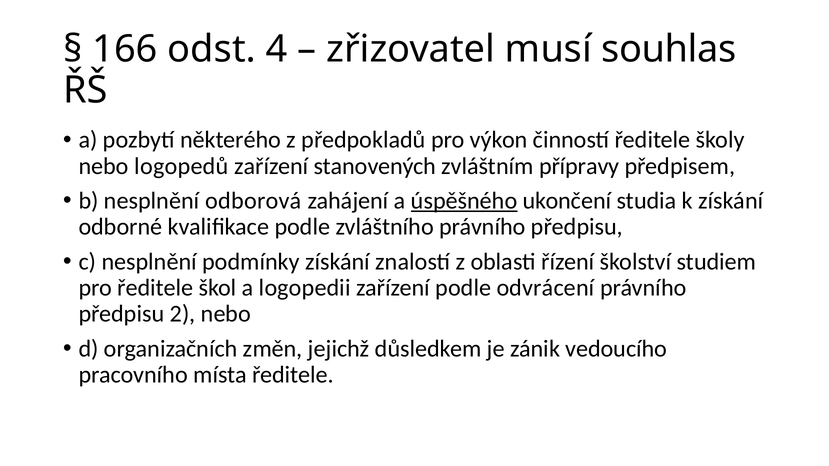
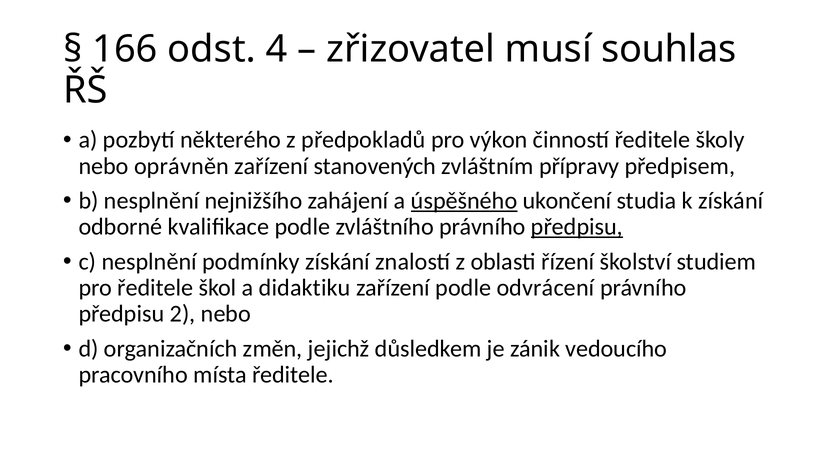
logopedů: logopedů -> oprávněn (181, 166)
odborová: odborová -> nejnižšího (253, 201)
předpisu underline: none -> present (577, 227)
logopedii: logopedii -> didaktiku (305, 288)
